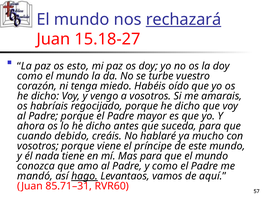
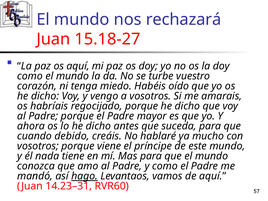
rechazará underline: present -> none (184, 19)
os esto: esto -> aquí (78, 66)
85.71–31: 85.71–31 -> 14.23–31 (69, 186)
